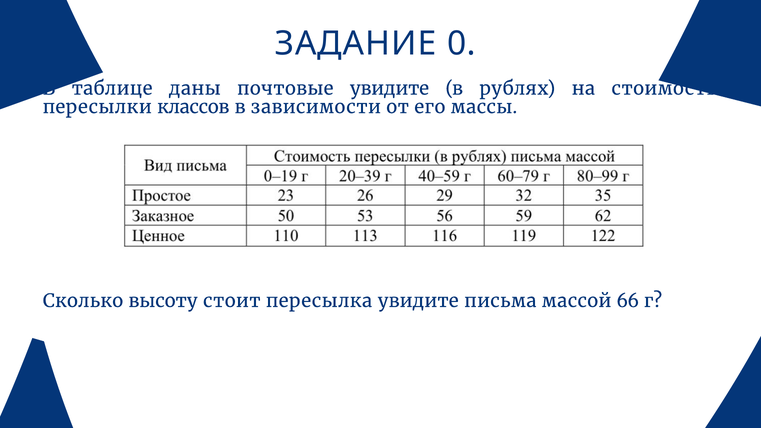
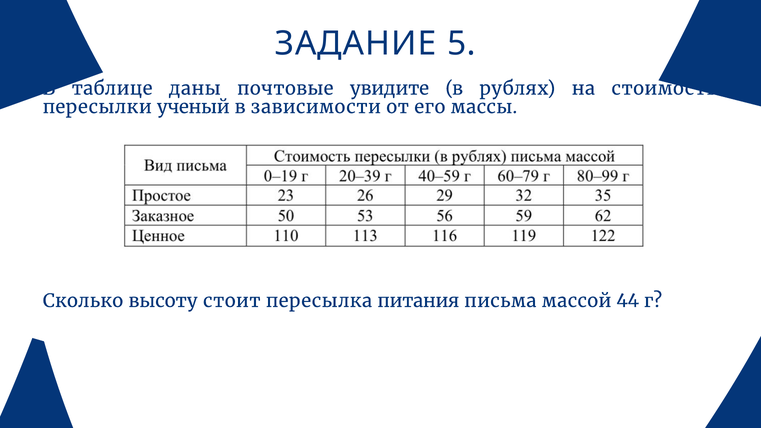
0: 0 -> 5 (462, 44)
классов: классов -> ученый (193, 107)
пересылка увидите: увидите -> питания (418, 301)
66: 66 -> 44 (628, 301)
